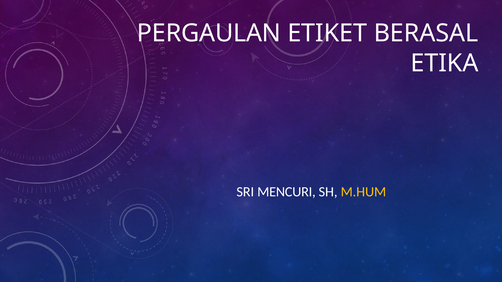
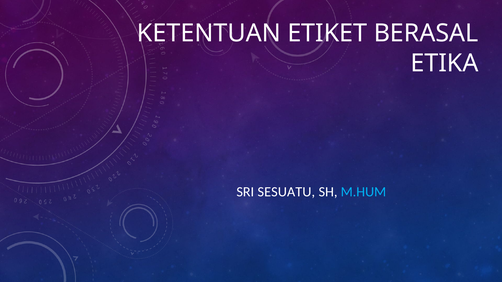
PERGAULAN: PERGAULAN -> KETENTUAN (209, 33)
MENCURI: MENCURI -> SESUATU (286, 192)
M.HUM colour: yellow -> light blue (363, 192)
